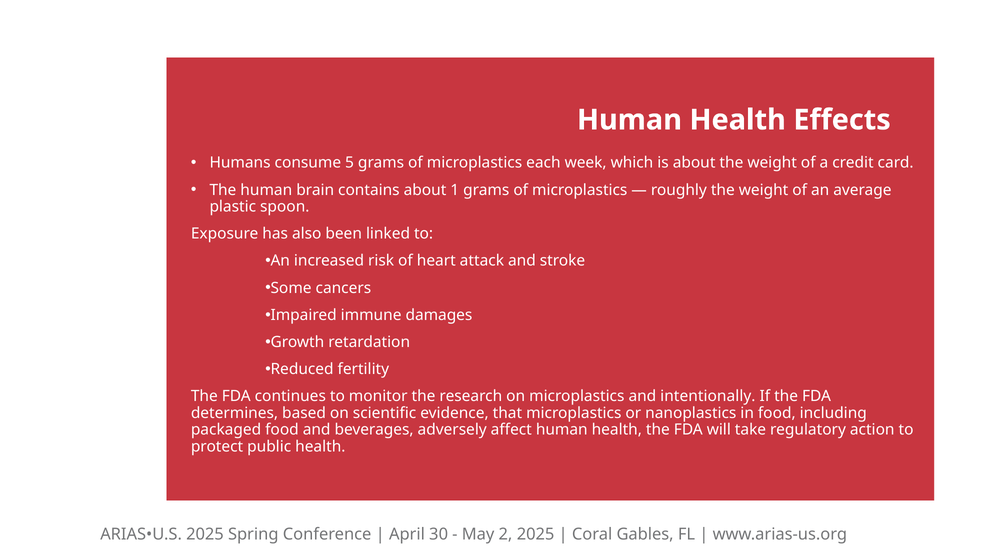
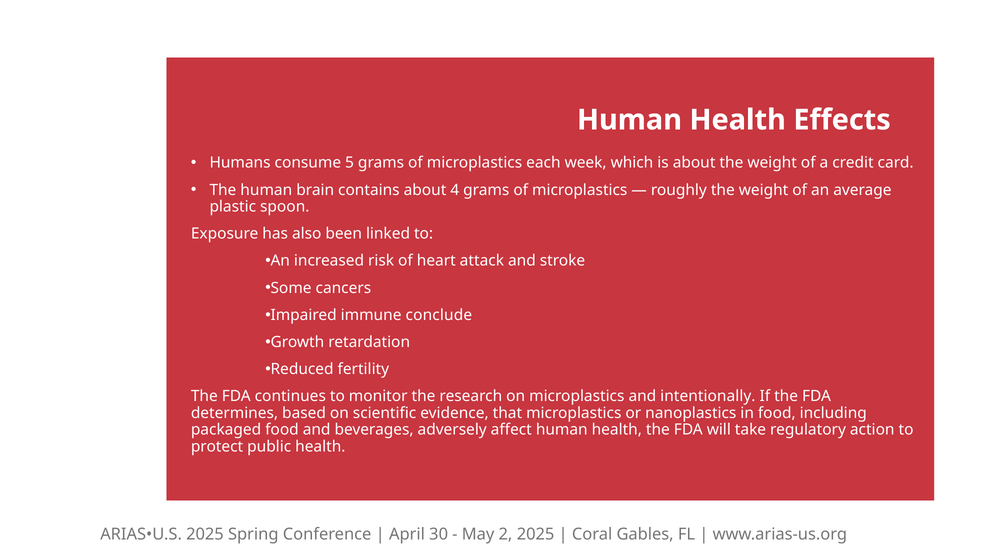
1: 1 -> 4 (455, 190)
damages: damages -> conclude (439, 315)
